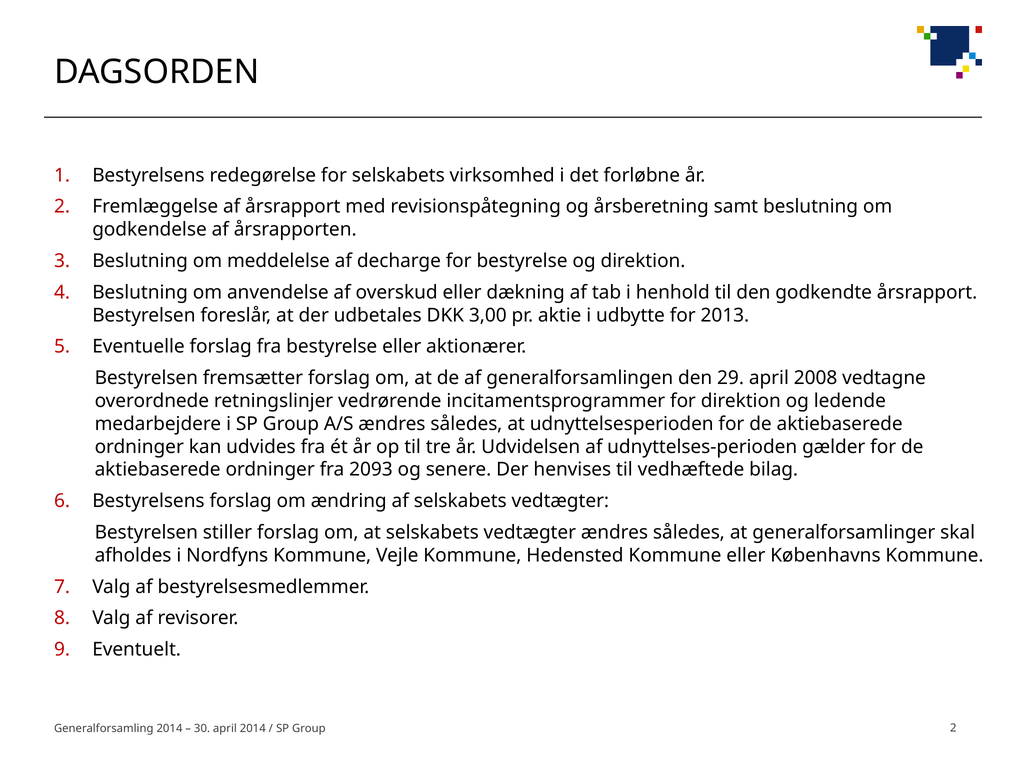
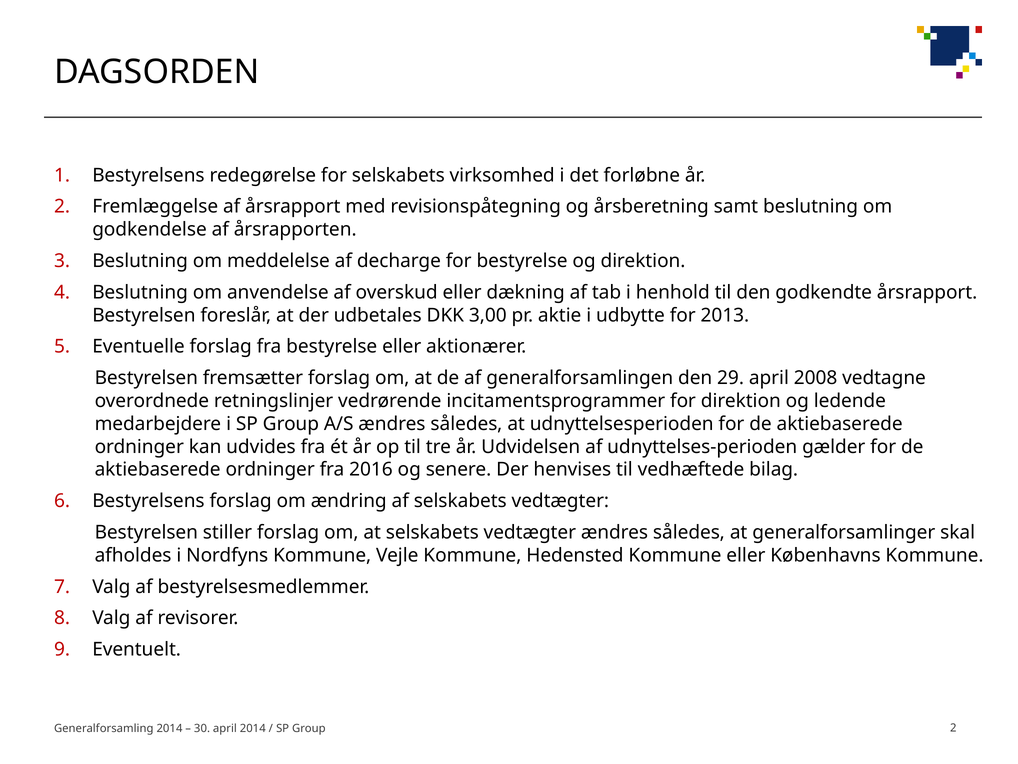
2093: 2093 -> 2016 (371, 469)
